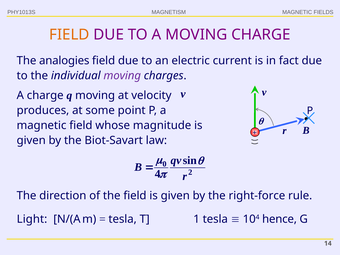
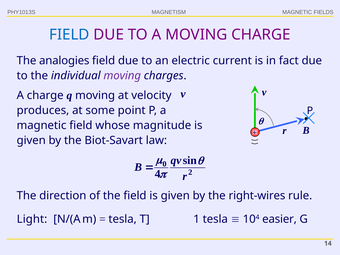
FIELD colour: orange -> blue (69, 35)
right-force: right-force -> right-wires (257, 196)
hence: hence -> easier (280, 219)
